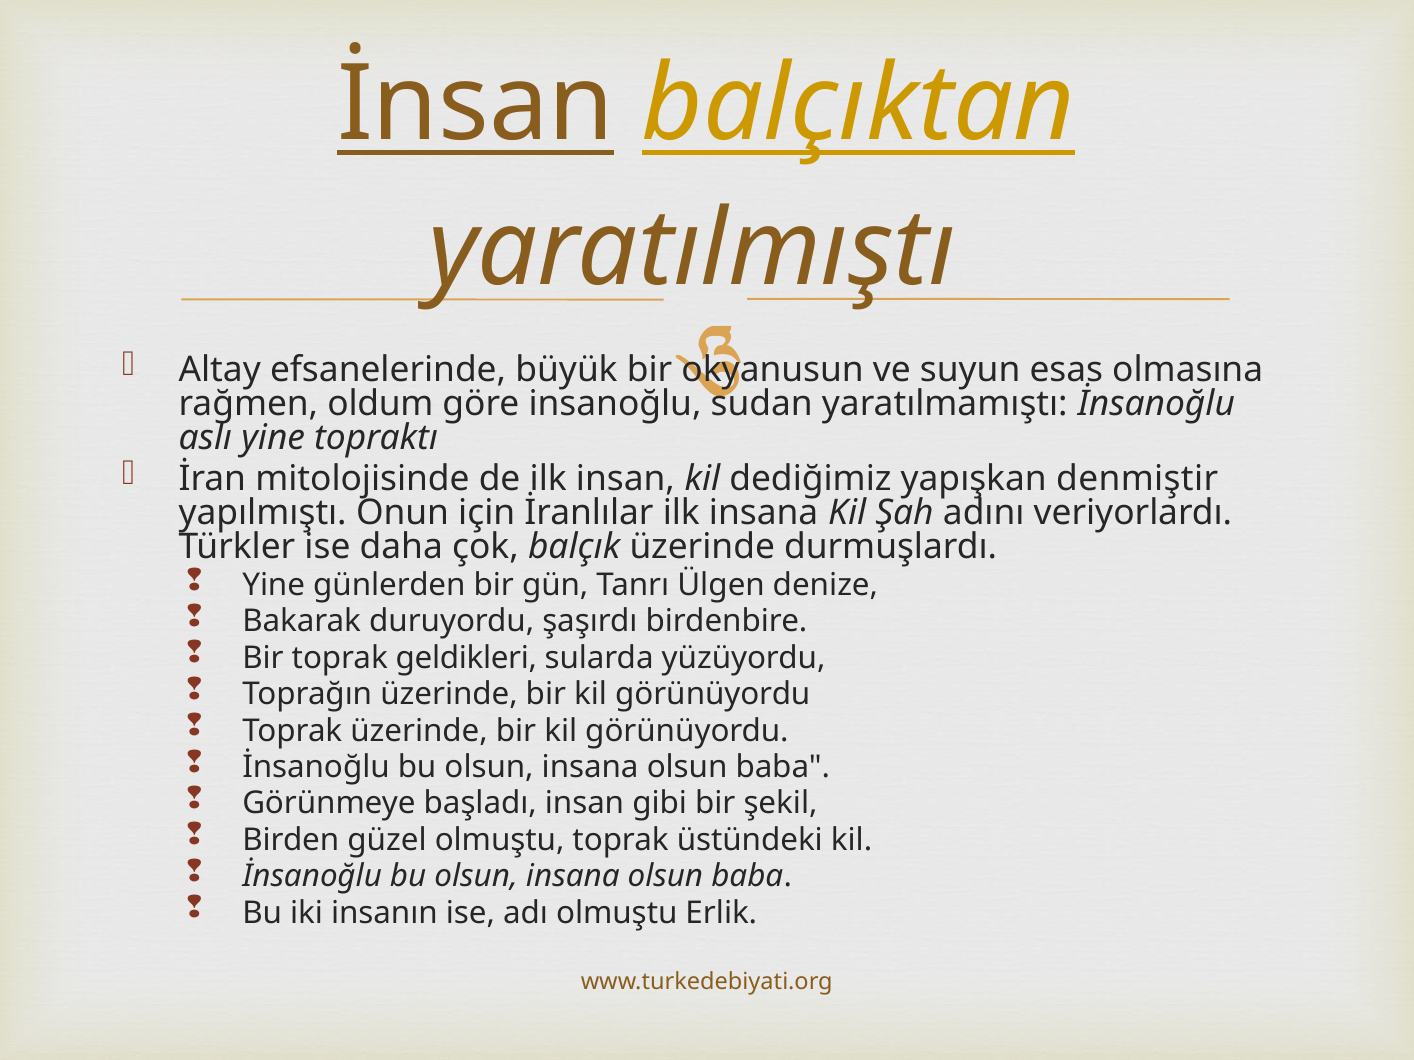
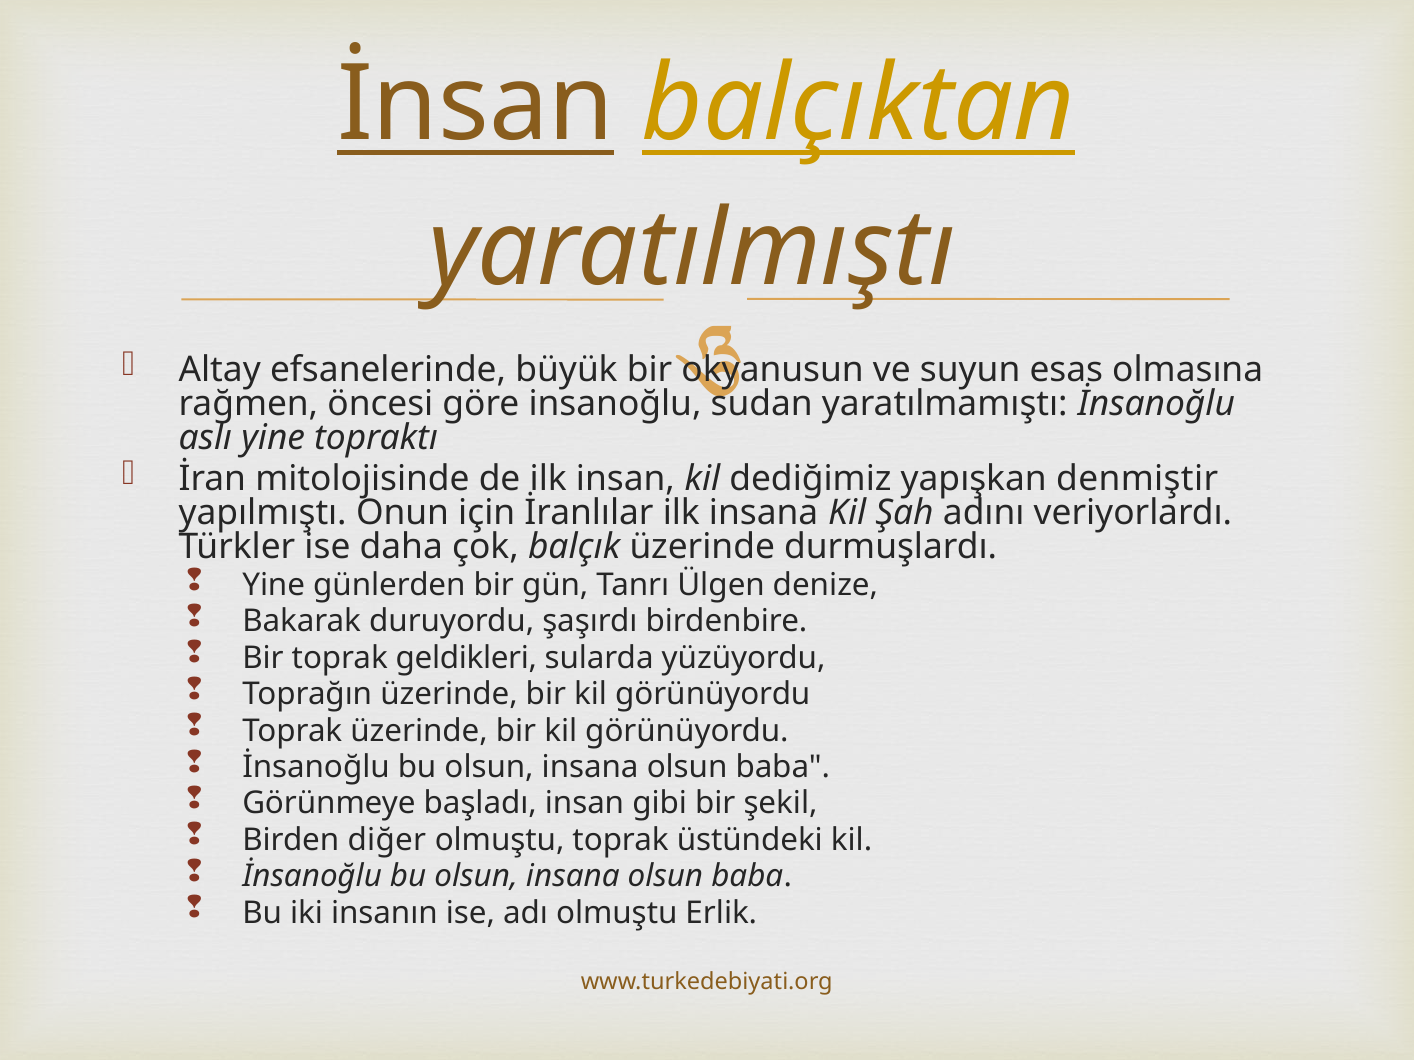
oldum: oldum -> öncesi (380, 404)
güzel: güzel -> diğer (387, 840)
